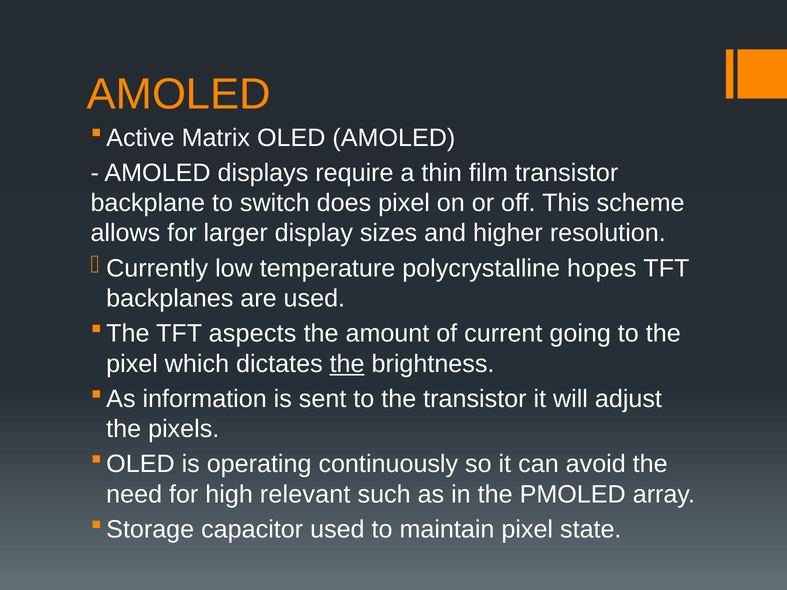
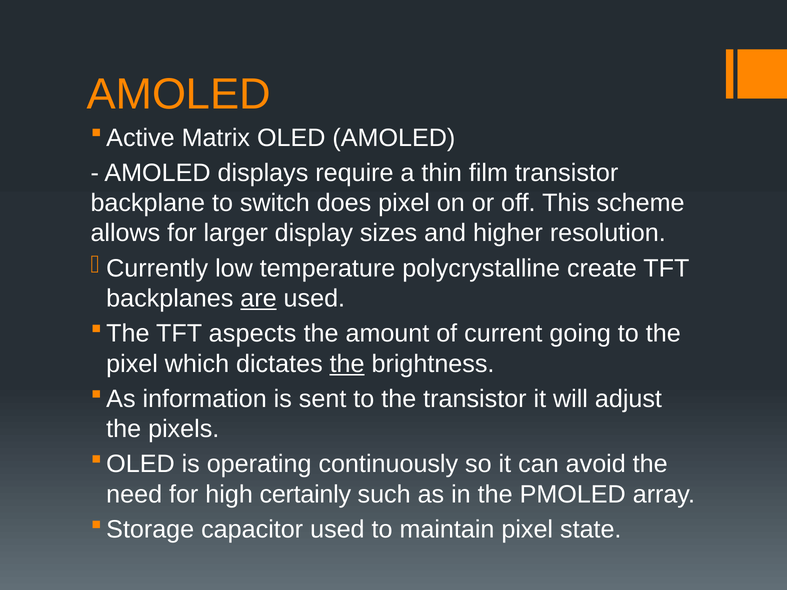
hopes: hopes -> create (602, 268)
are underline: none -> present (258, 299)
relevant: relevant -> certainly (305, 495)
